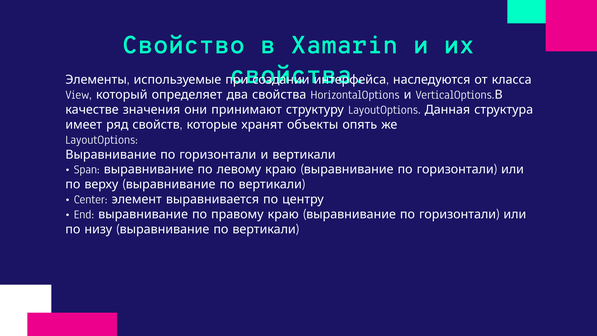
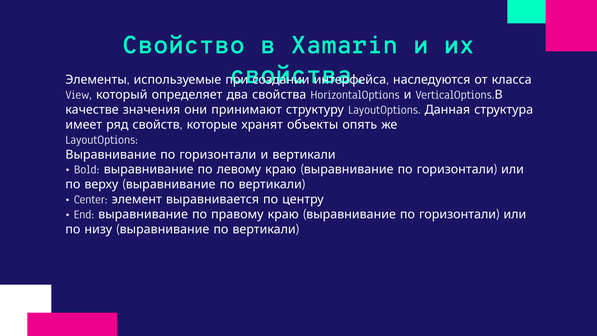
Span: Span -> Bold (87, 169)
